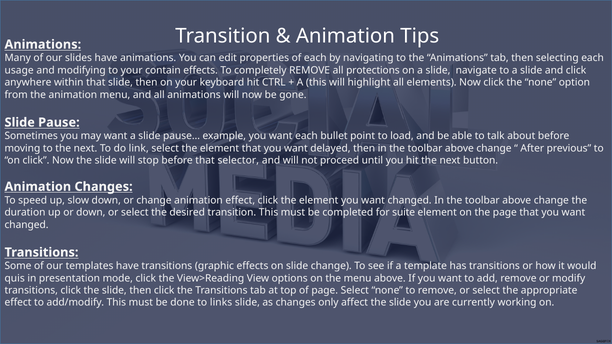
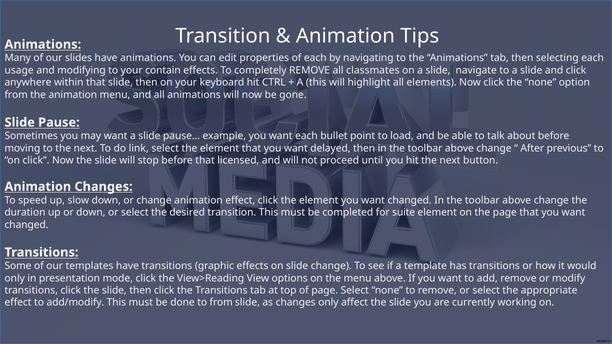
protections: protections -> classmates (373, 70)
selector: selector -> licensed (238, 161)
quis: quis -> only (15, 278)
to links: links -> from (221, 303)
